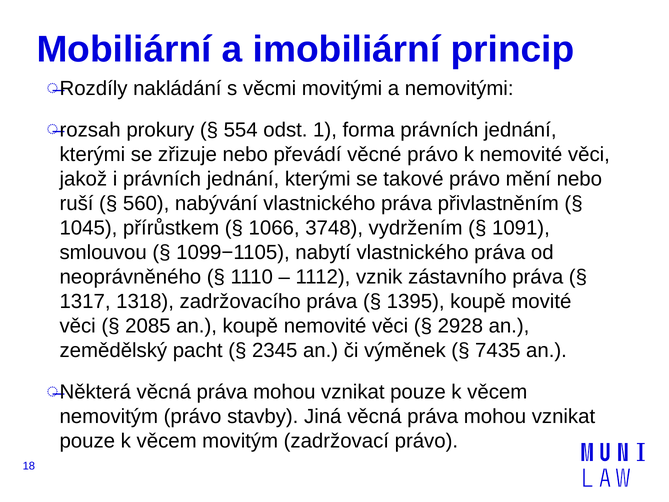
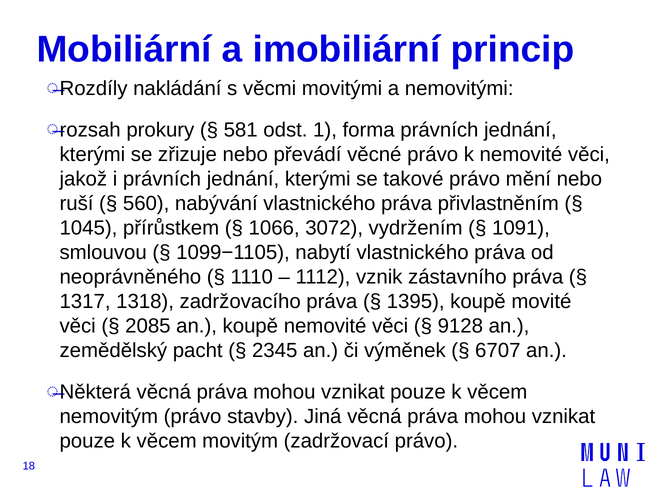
554: 554 -> 581 (241, 130)
3748: 3748 -> 3072 (334, 228)
2928: 2928 -> 9128 (460, 326)
7435: 7435 -> 6707 (498, 350)
